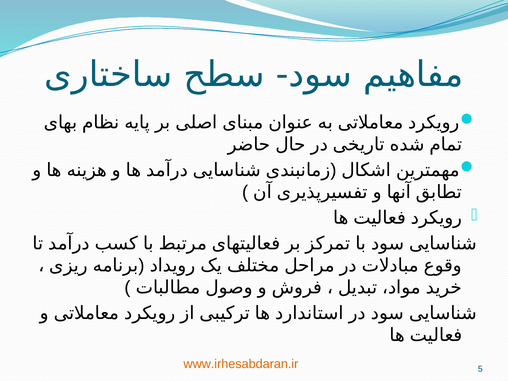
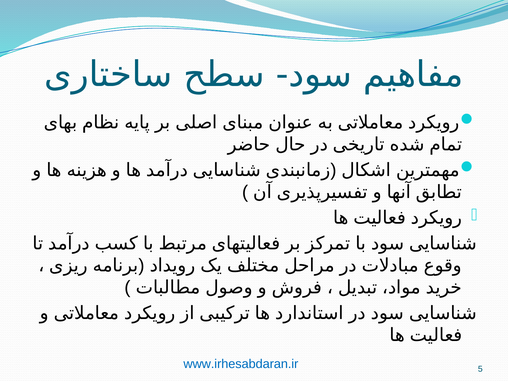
www.irhesabdaran.ir colour: orange -> blue (241, 364)
